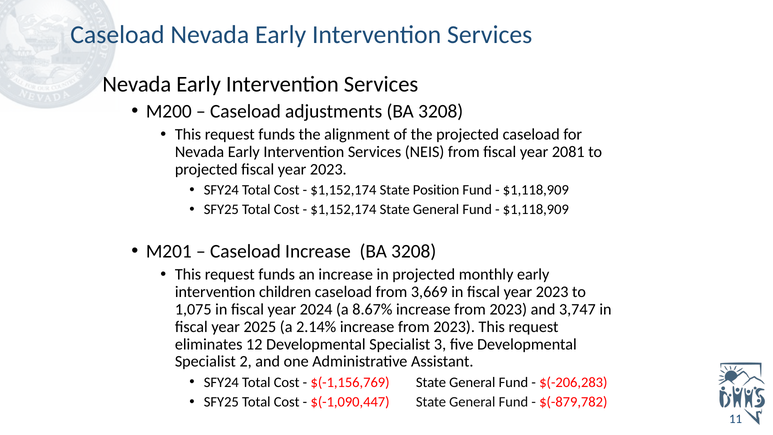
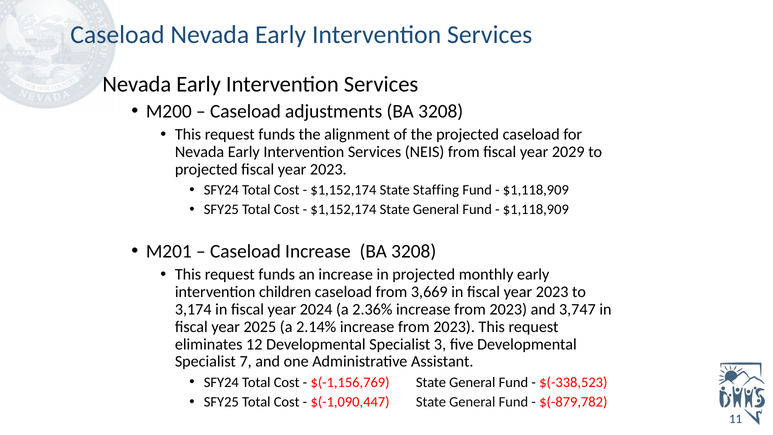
2081: 2081 -> 2029 (568, 152)
Position: Position -> Staffing (436, 190)
1,075: 1,075 -> 3,174 (193, 309)
8.67%: 8.67% -> 2.36% (372, 309)
2: 2 -> 7 (246, 362)
$(-206,283: $(-206,283 -> $(-338,523 (573, 382)
